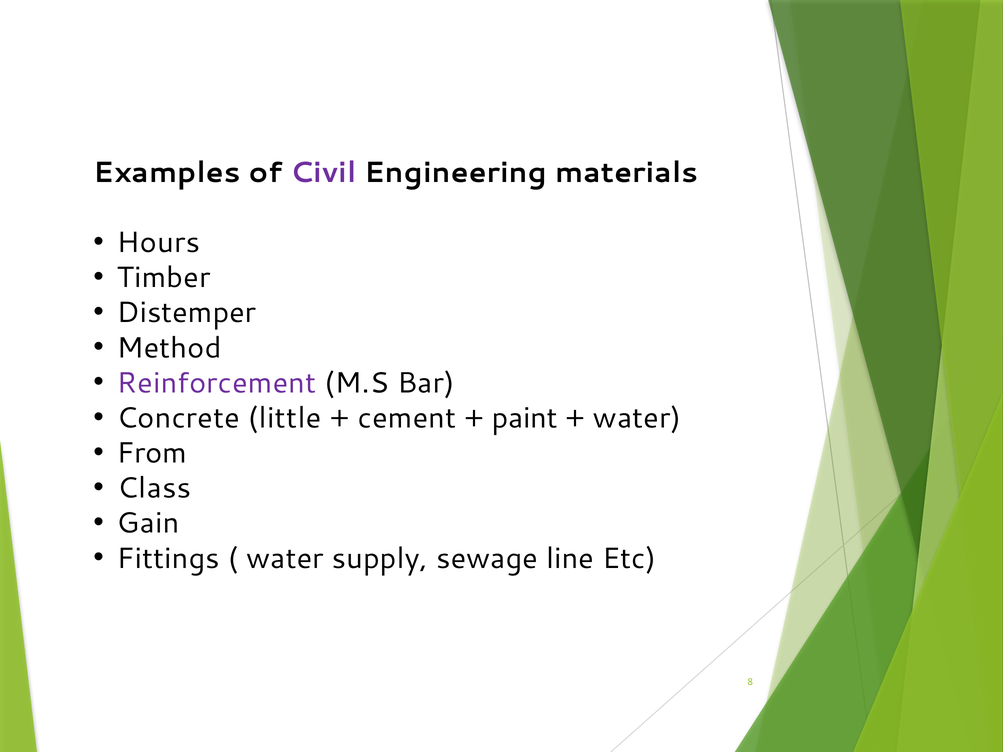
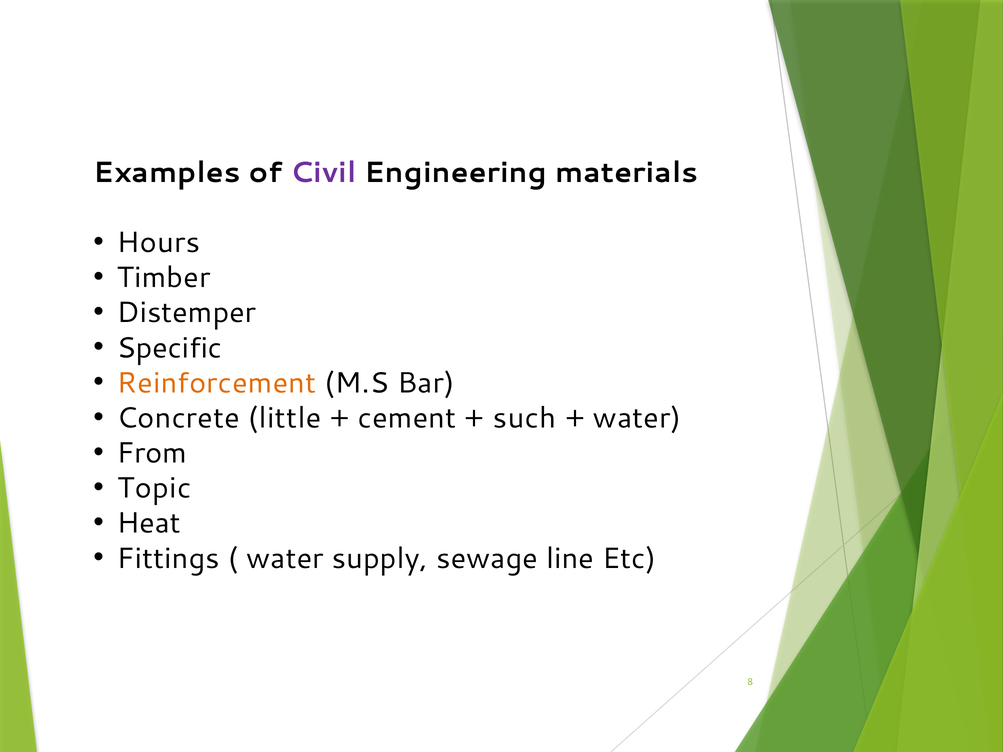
Method: Method -> Specific (169, 348)
Reinforcement colour: purple -> orange (217, 383)
paint: paint -> such (525, 418)
Class: Class -> Topic (154, 488)
Gain: Gain -> Heat (149, 524)
